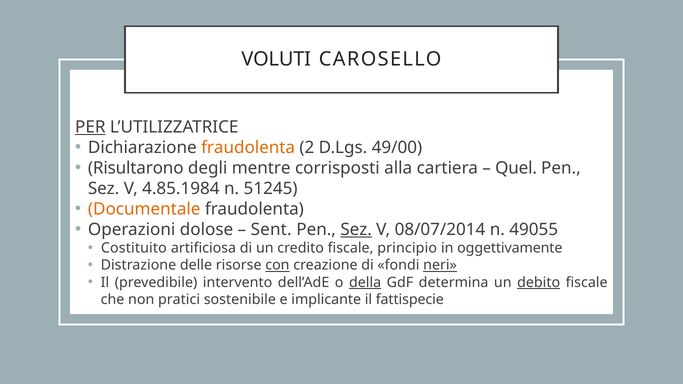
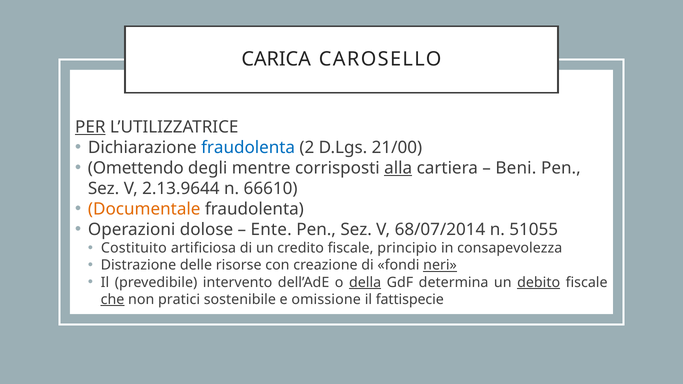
VOLUTI: VOLUTI -> CARICA (276, 59)
fraudolenta colour: orange -> blue (248, 148)
49/00: 49/00 -> 21/00 (397, 148)
Risultarono: Risultarono -> Omettendo (136, 168)
alla underline: none -> present (398, 168)
Quel: Quel -> Beni (516, 168)
4.85.1984: 4.85.1984 -> 2.13.9644 (181, 189)
51245: 51245 -> 66610 (271, 189)
Sent: Sent -> Ente (271, 230)
Sez underline: present -> none (356, 230)
08/07/2014: 08/07/2014 -> 68/07/2014 (440, 230)
49055: 49055 -> 51055 (534, 230)
oggettivamente: oggettivamente -> consapevolezza (510, 248)
con underline: present -> none (277, 265)
che underline: none -> present (113, 300)
implicante: implicante -> omissione (326, 300)
